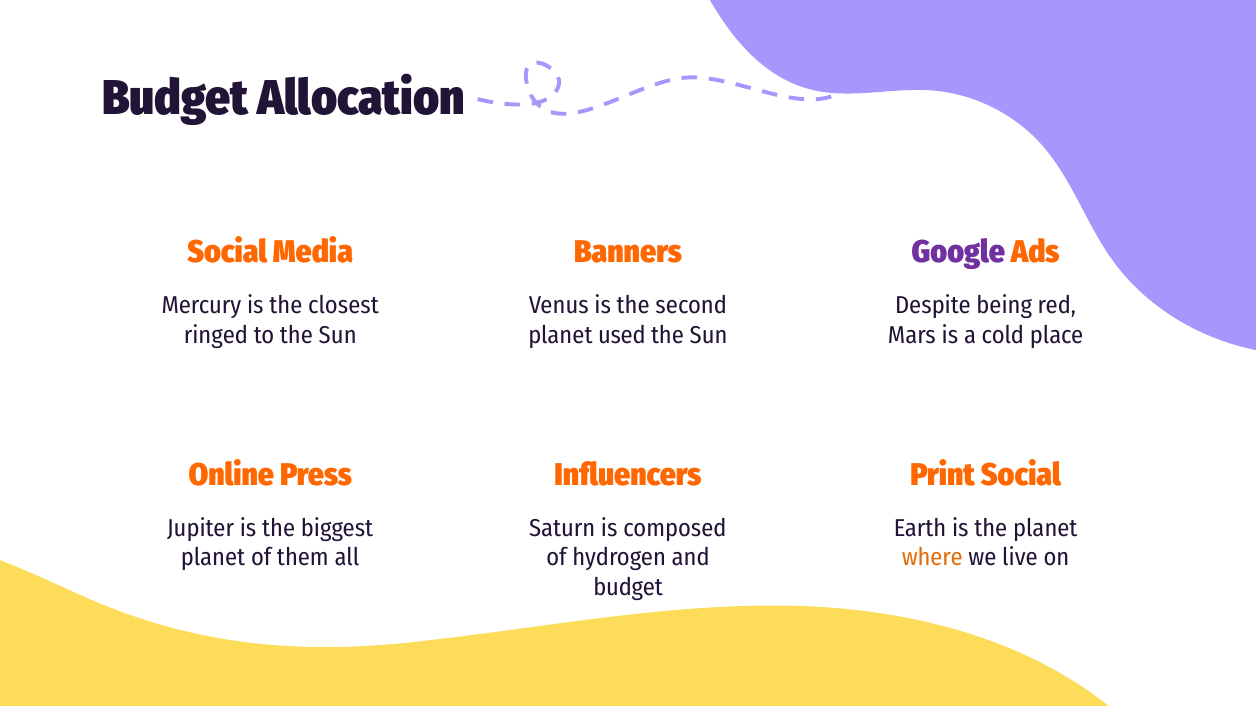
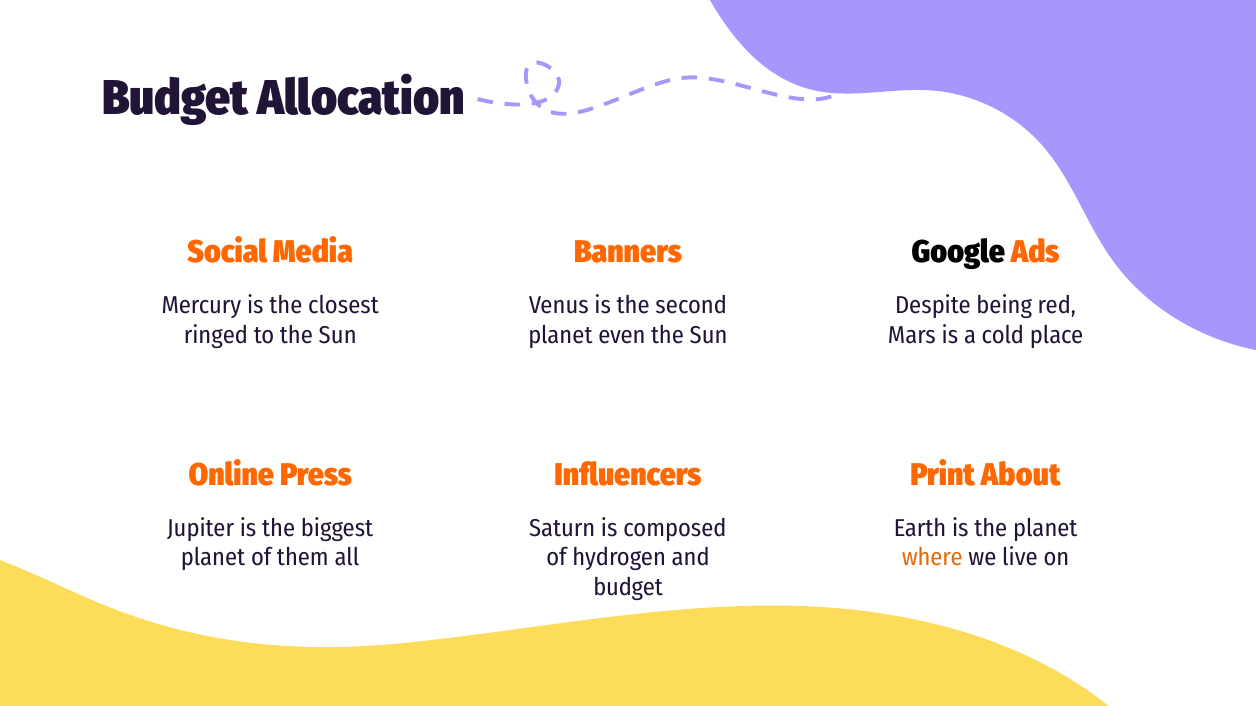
Google colour: purple -> black (958, 252)
used: used -> even (622, 335)
Print Social: Social -> About (1021, 475)
